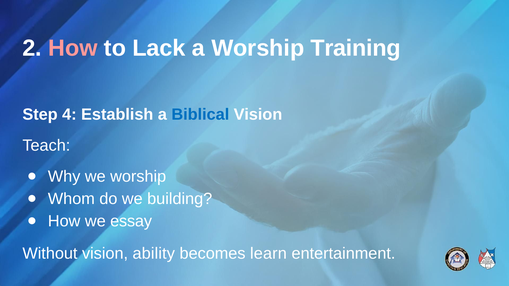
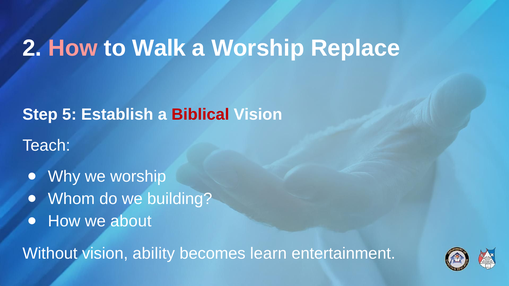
Lack: Lack -> Walk (159, 48)
Training: Training -> Replace (355, 48)
4: 4 -> 5 (69, 115)
Biblical colour: blue -> red (200, 115)
essay: essay -> about (131, 221)
